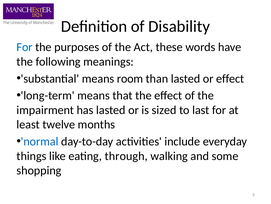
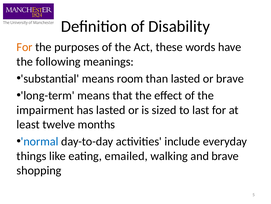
For colour: blue -> orange (25, 47)
or effect: effect -> brave (230, 78)
through: through -> emailed (126, 155)
and some: some -> brave (225, 155)
